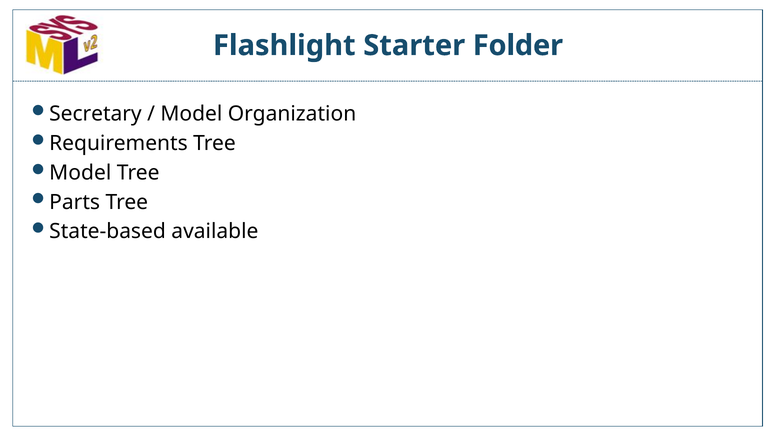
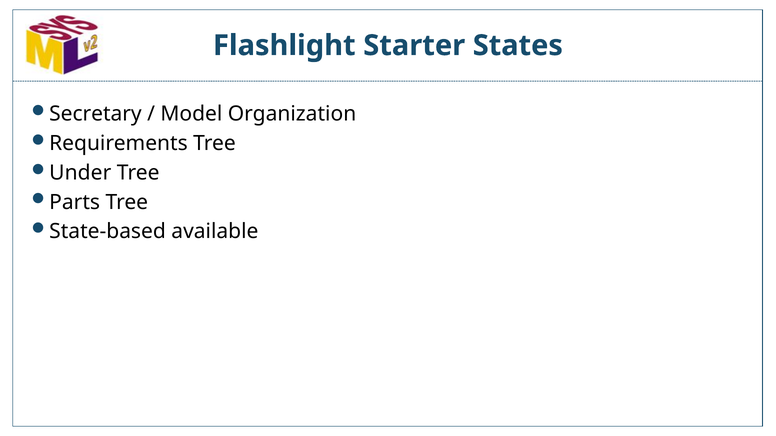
Folder: Folder -> States (518, 46)
Model: Model -> Under (80, 173)
